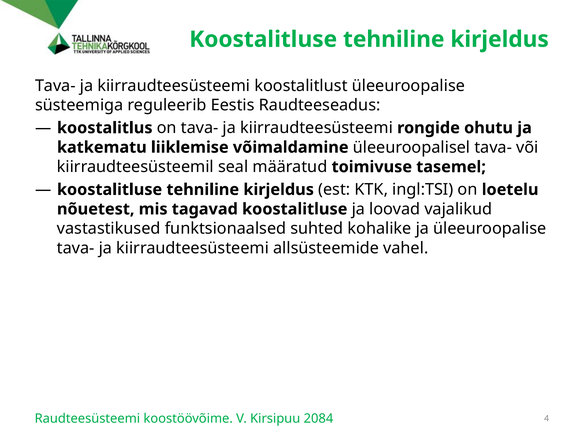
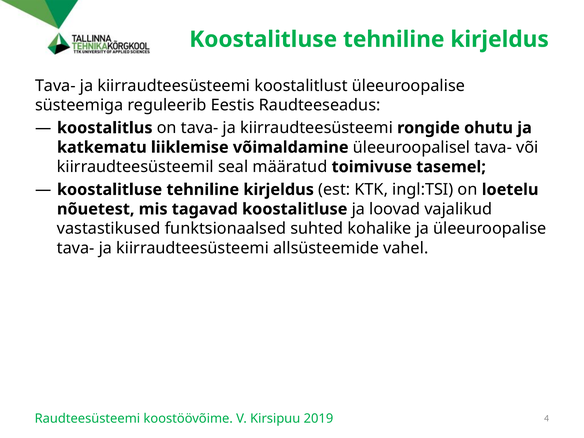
2084: 2084 -> 2019 (318, 419)
